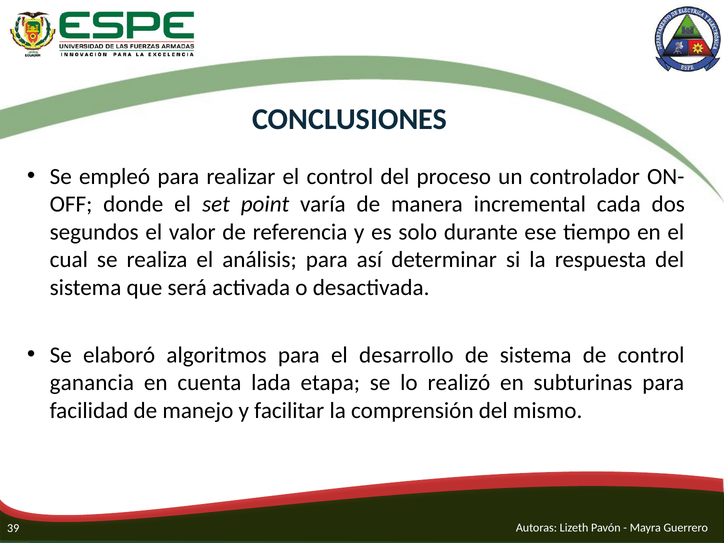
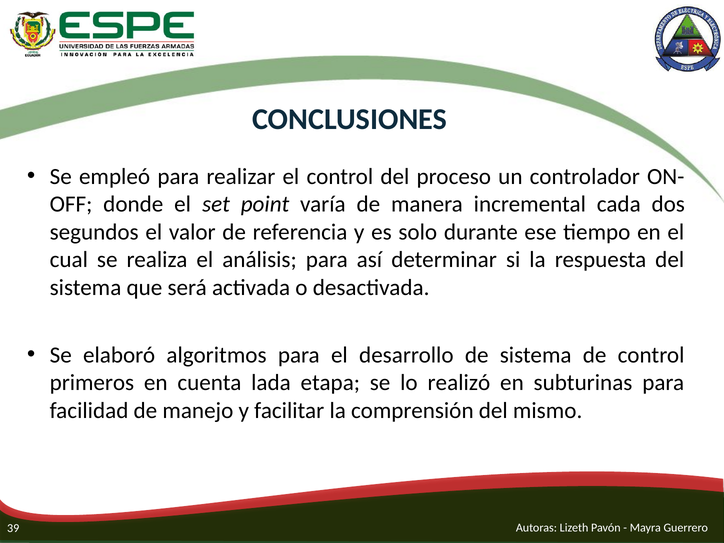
ganancia: ganancia -> primeros (92, 383)
